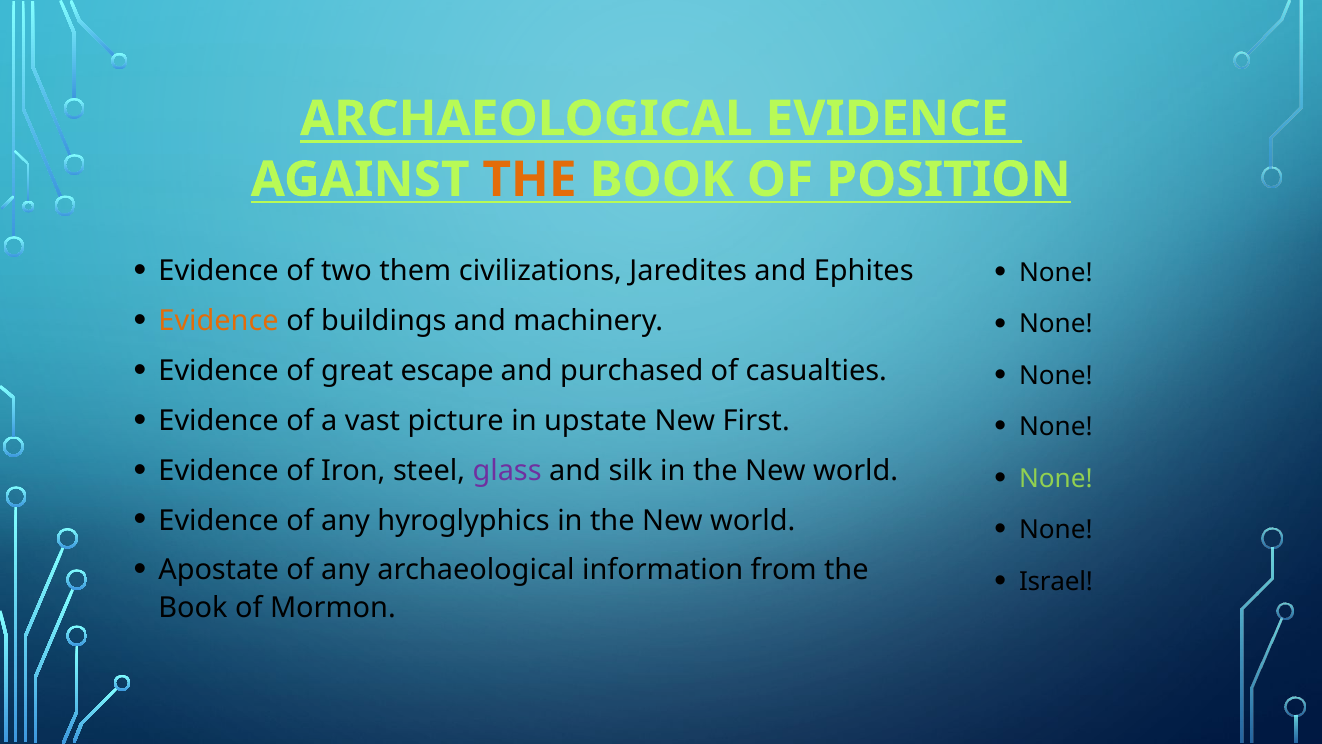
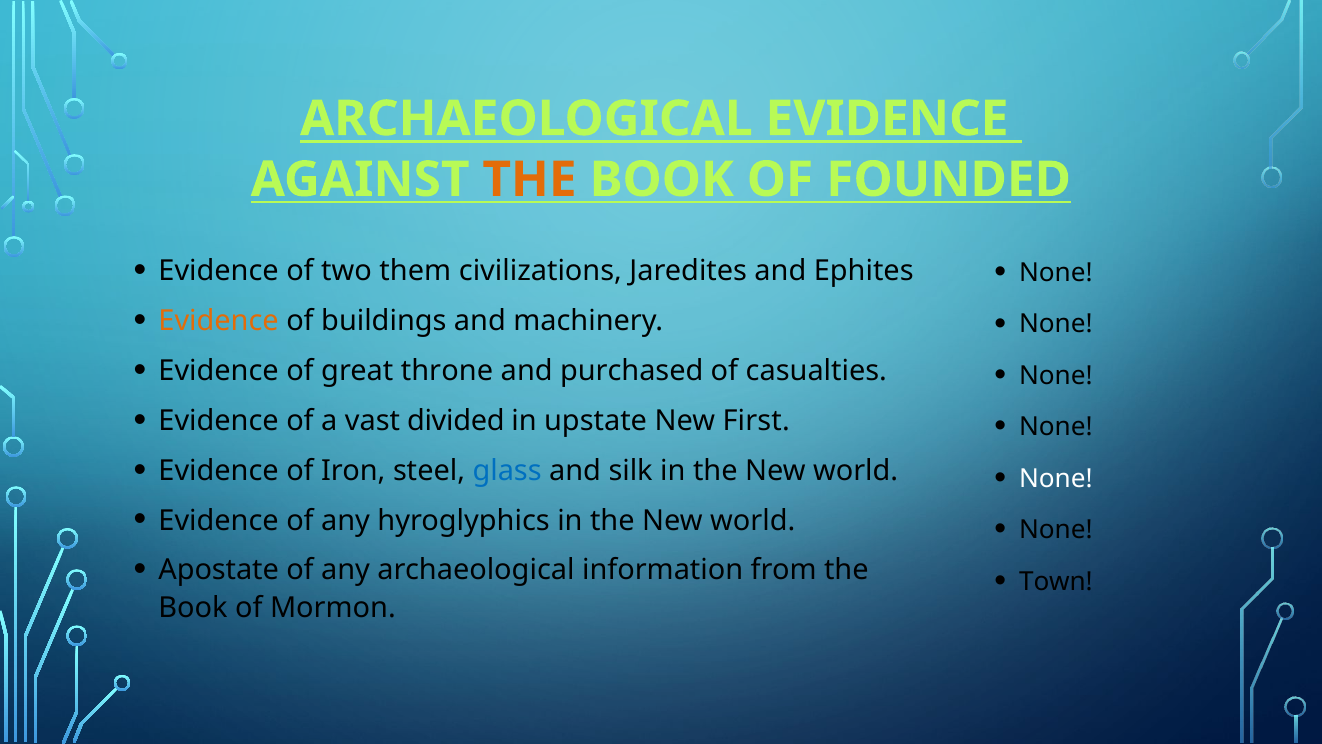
POSITION: POSITION -> FOUNDED (949, 180)
escape: escape -> throne (447, 371)
picture: picture -> divided (456, 421)
glass colour: purple -> blue (507, 470)
None colour: light green -> white (1056, 478)
Israel: Israel -> Town (1056, 581)
